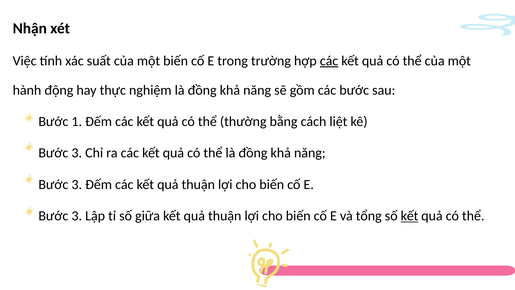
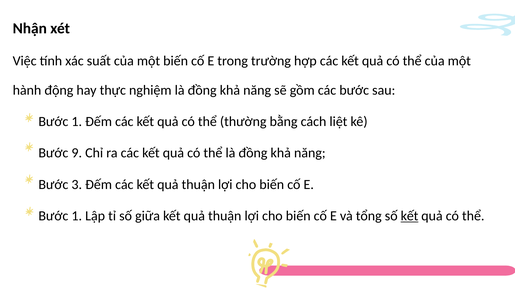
các underline: present -> none (329, 61)
3: 3 -> 9 (77, 153)
3: 3 -> 1 (77, 216)
